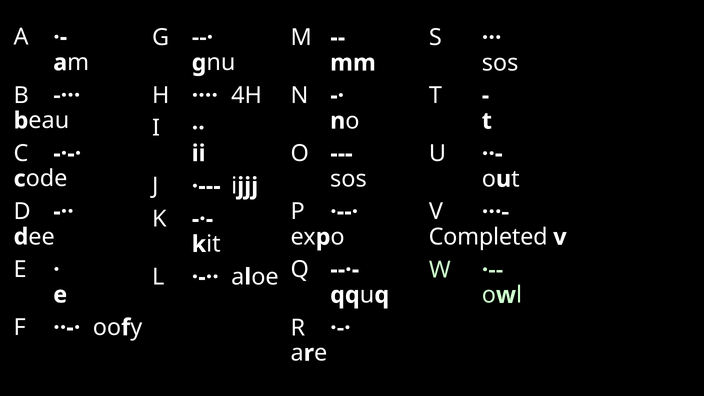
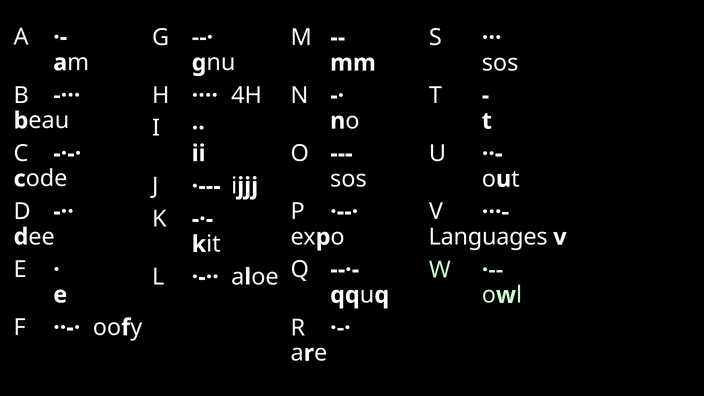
Completed: Completed -> Languages (488, 237)
